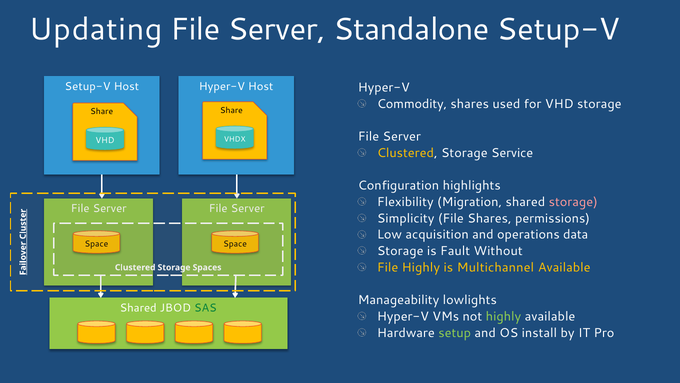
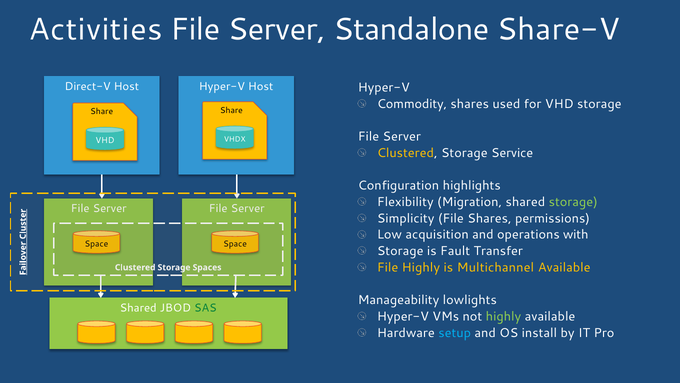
Updating: Updating -> Activities (96, 29)
Standalone Setup-V: Setup-V -> Share-V (558, 29)
Setup-V: Setup-V -> Direct-V (88, 86)
storage colour: pink -> light green (573, 202)
data: data -> with (576, 235)
Without: Without -> Transfer (498, 251)
setup colour: light green -> light blue (455, 332)
